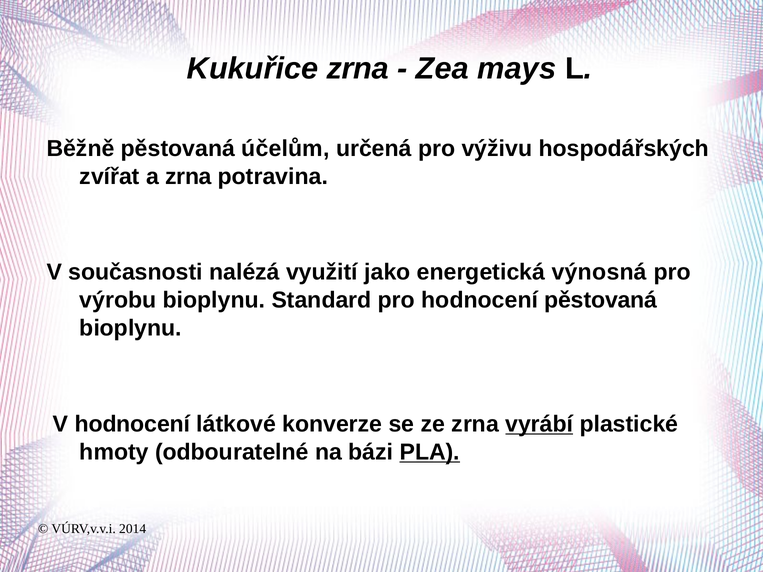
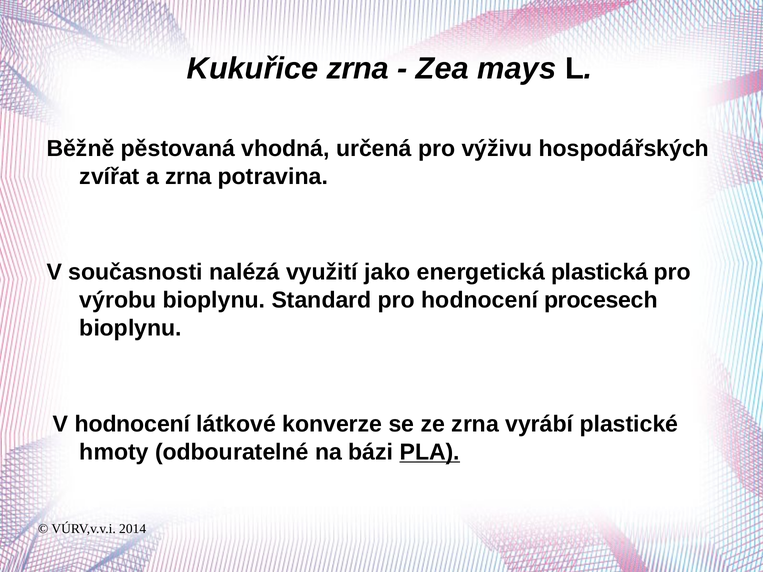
účelům: účelům -> vhodná (286, 149)
výnosná: výnosná -> plastická (600, 272)
hodnocení pěstovaná: pěstovaná -> procesech (601, 300)
vyrábí underline: present -> none (539, 424)
